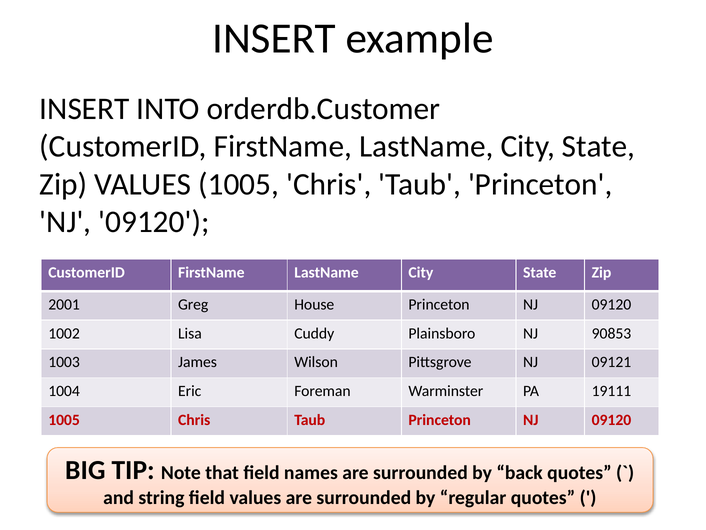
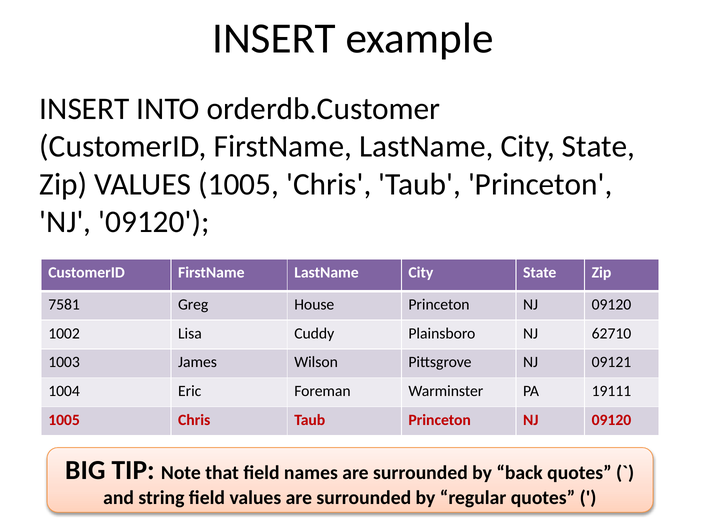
2001: 2001 -> 7581 (64, 304)
90853: 90853 -> 62710 (611, 333)
